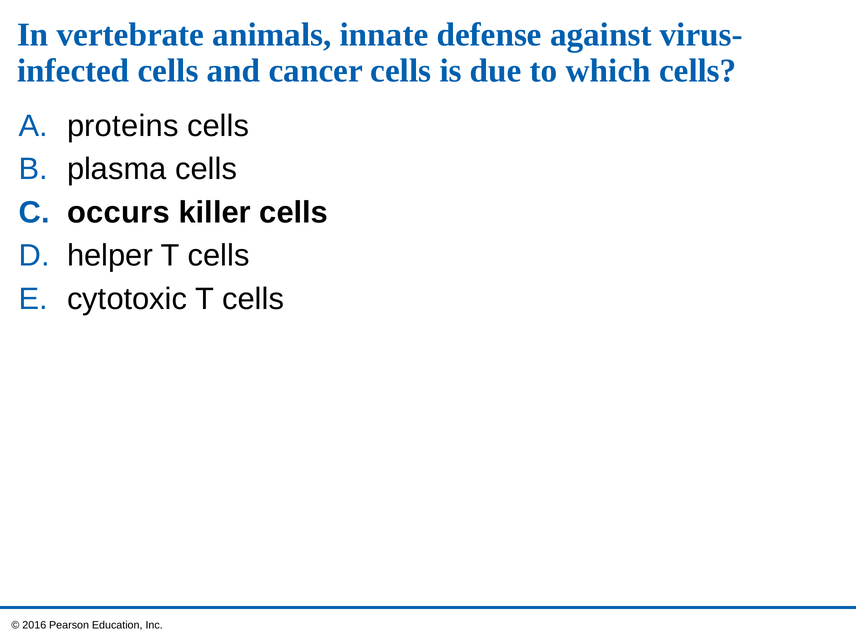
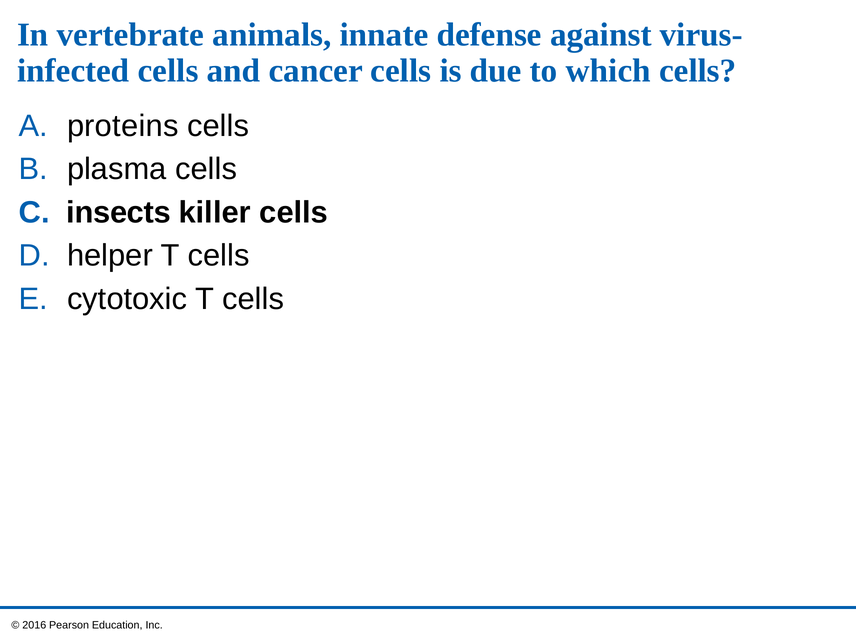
occurs: occurs -> insects (119, 212)
